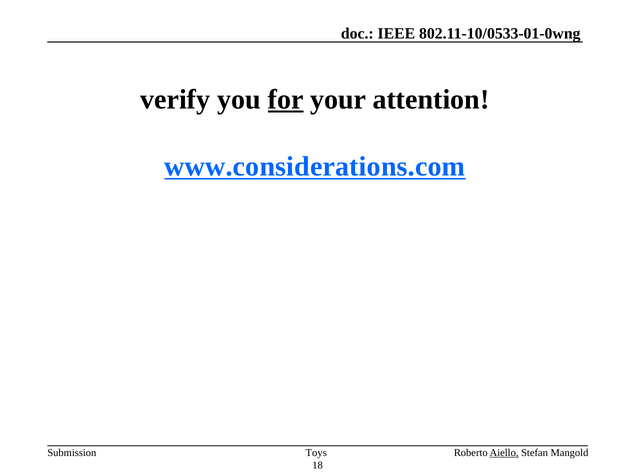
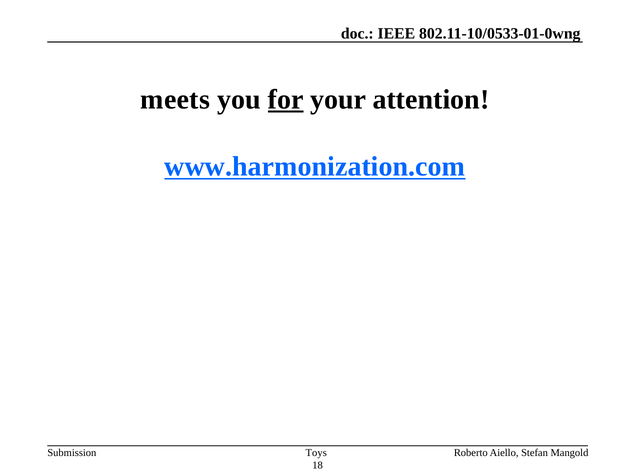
verify: verify -> meets (175, 100)
www.considerations.com: www.considerations.com -> www.harmonization.com (315, 167)
Aiello underline: present -> none (504, 453)
